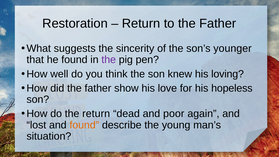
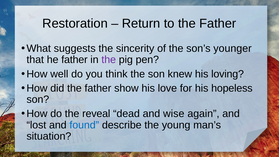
he found: found -> father (74, 60)
the return: return -> reveal (96, 114)
poor: poor -> wise (174, 114)
found colour: orange -> blue (84, 125)
